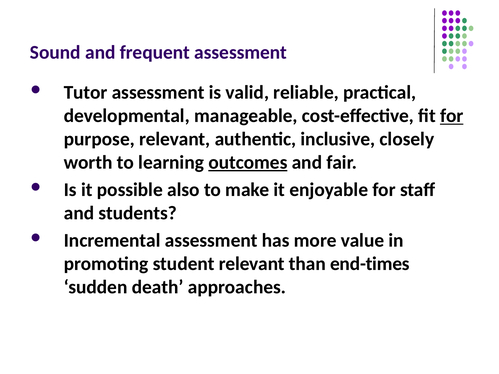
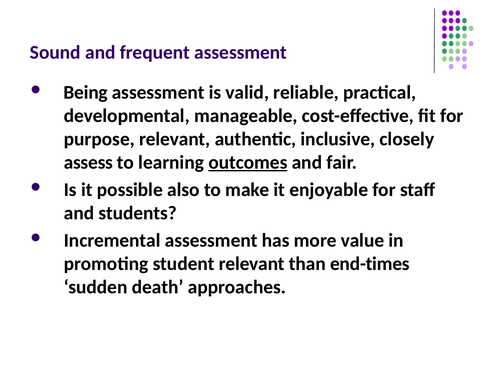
Tutor: Tutor -> Being (86, 93)
for underline: present -> none (452, 116)
worth: worth -> assess (88, 163)
